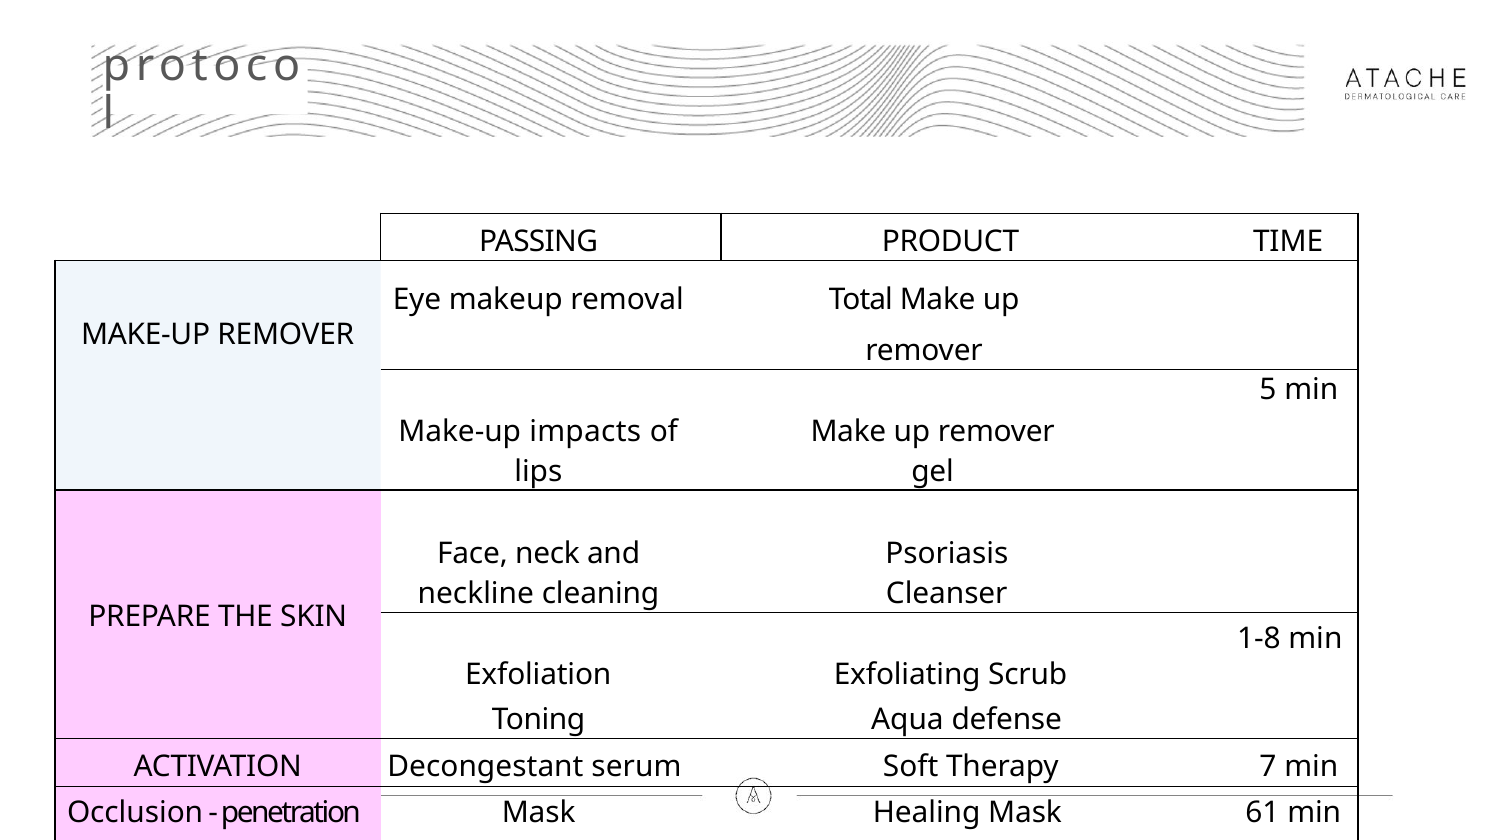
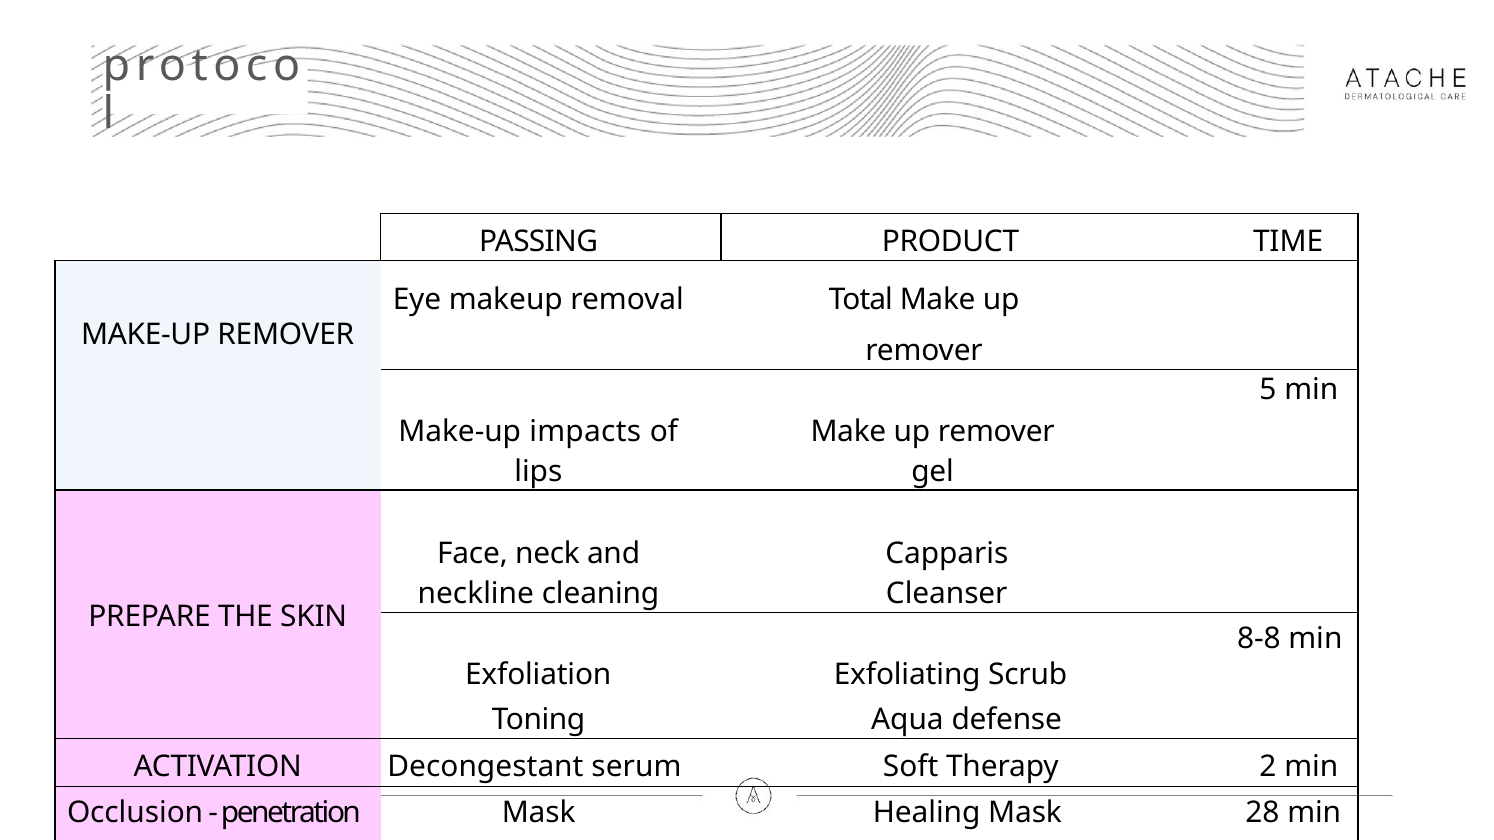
Psoriasis: Psoriasis -> Capparis (947, 553)
1-8: 1-8 -> 8-8 (1259, 639)
Therapy 7: 7 -> 2 (1268, 767)
61: 61 -> 28 (1262, 813)
